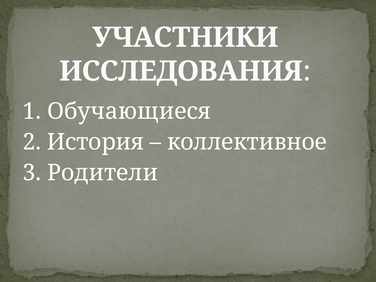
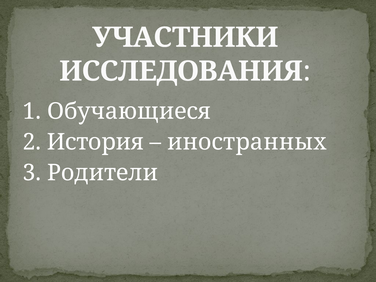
коллективное: коллективное -> иностранных (247, 142)
